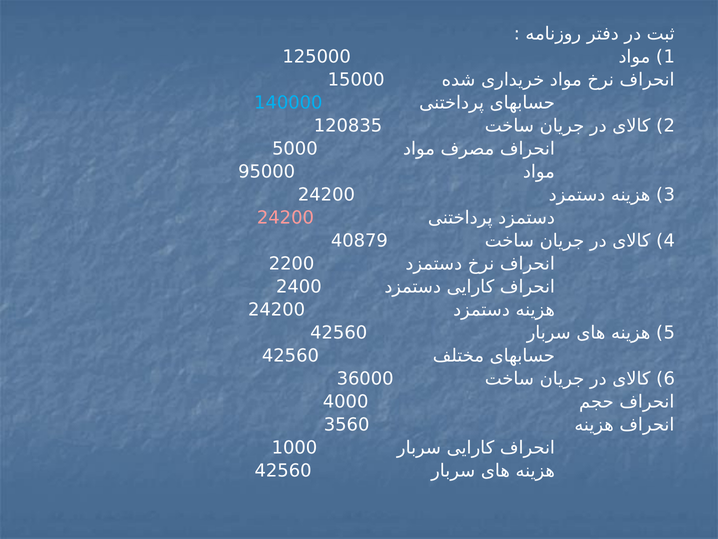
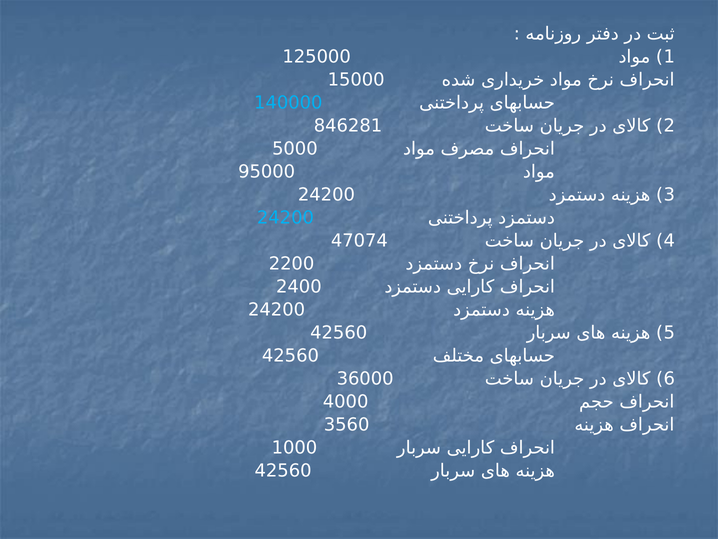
120835: 120835 -> 846281 (348, 126)
24200 colour: pink -> light blue (285, 217)
40879: 40879 -> 47074 (359, 240)
